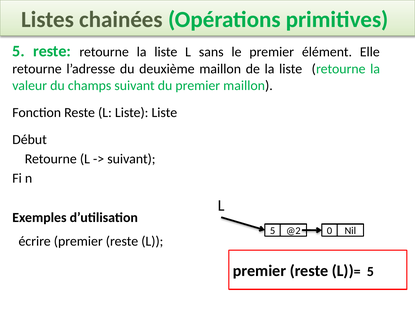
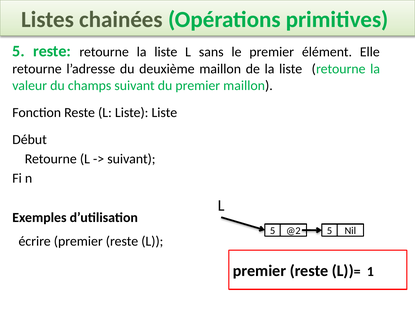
@2 0: 0 -> 5 (330, 231)
5: 5 -> 1 (370, 272)
